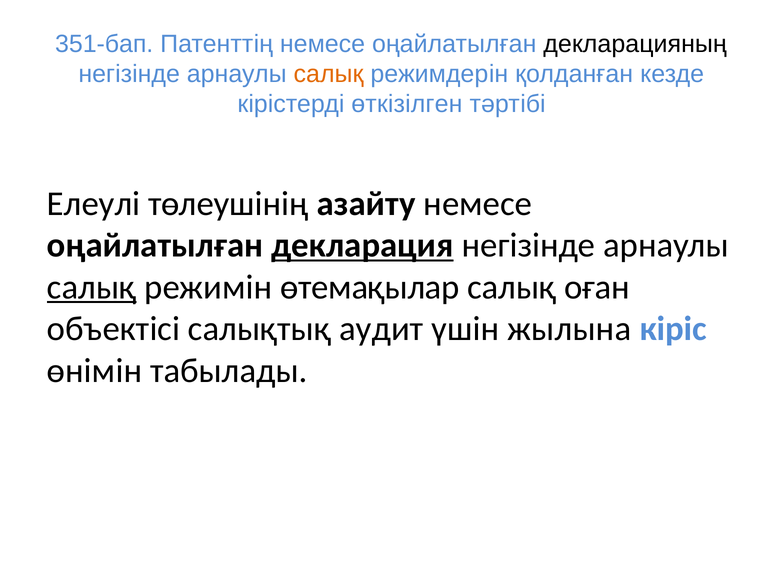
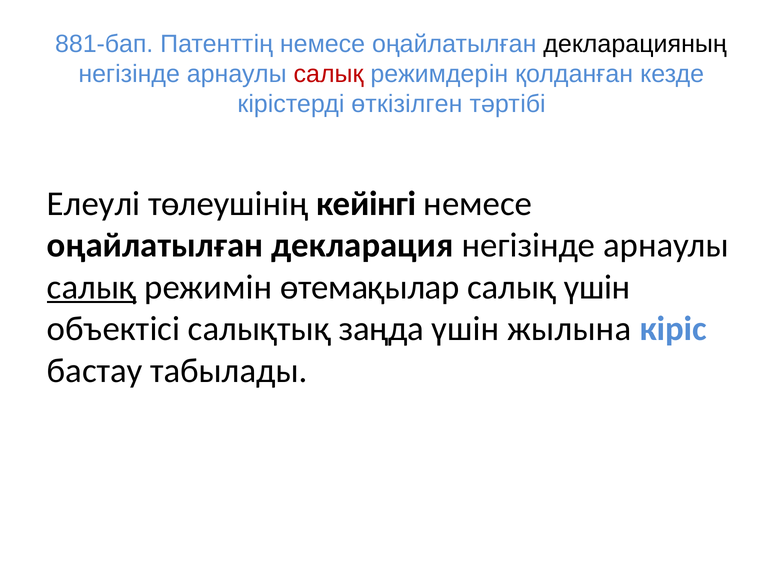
351-бап: 351-бап -> 881-бап (104, 44)
салық colour: orange -> red (329, 74)
азайту: азайту -> кейінгі (366, 204)
декларация underline: present -> none (362, 245)
салық оған: оған -> үшiн (597, 287)
аудит: аудит -> заңда (381, 329)
өнiмiн: өнiмiн -> бастау (95, 371)
